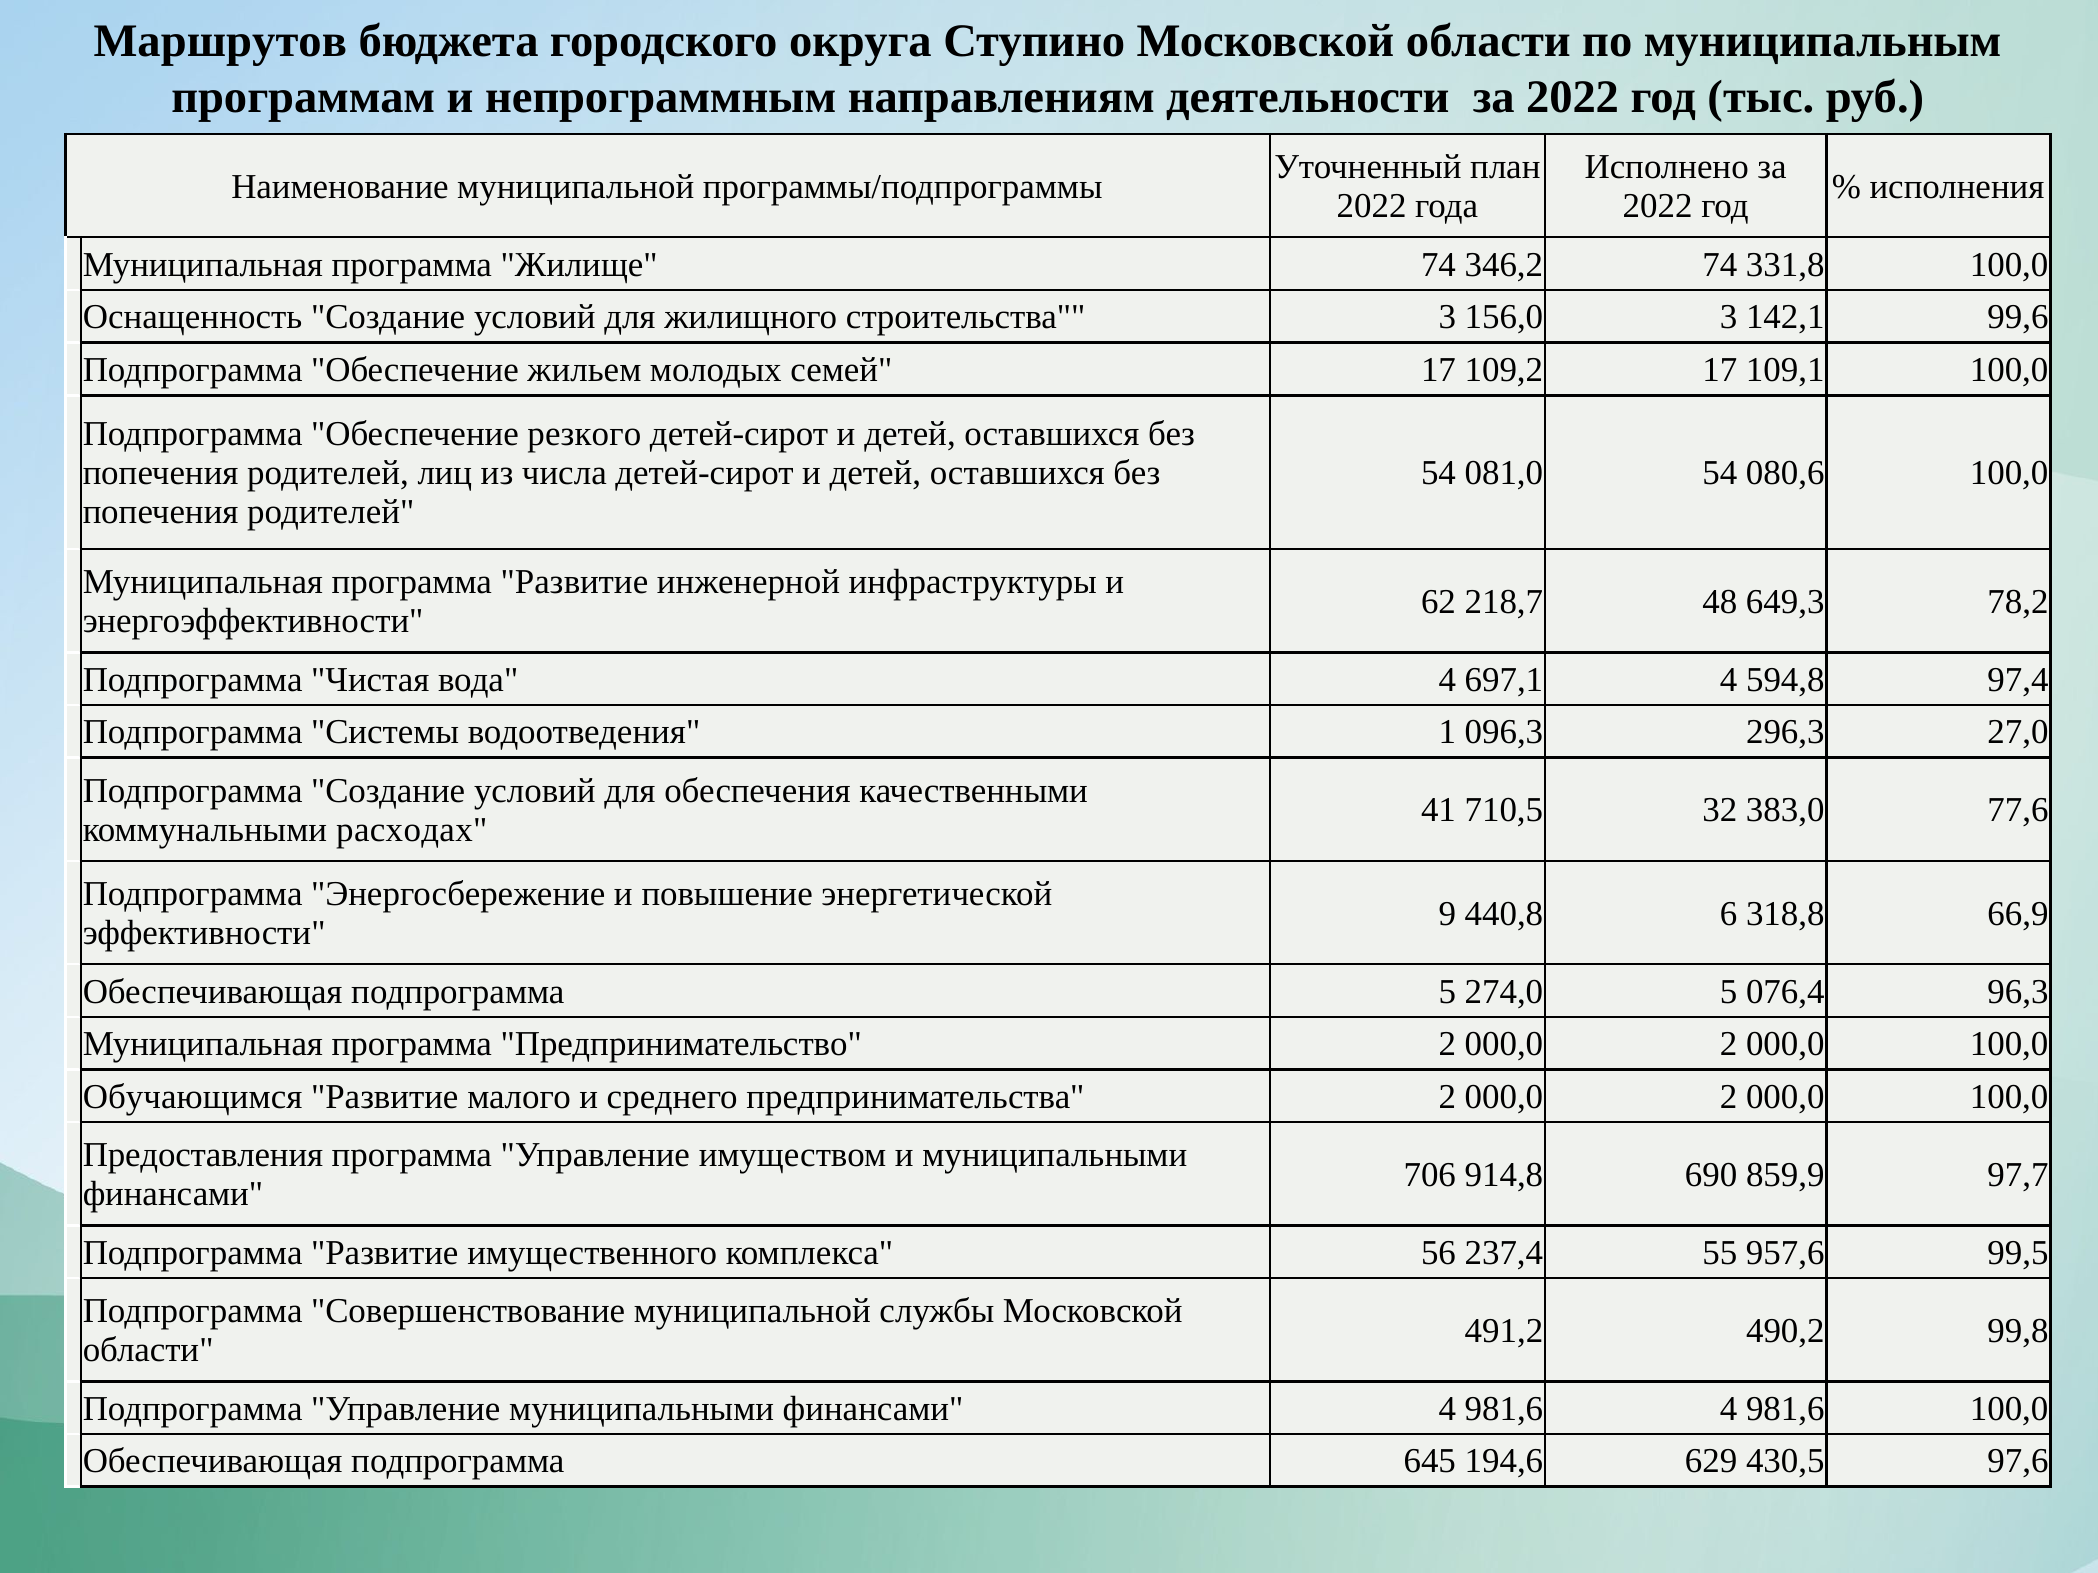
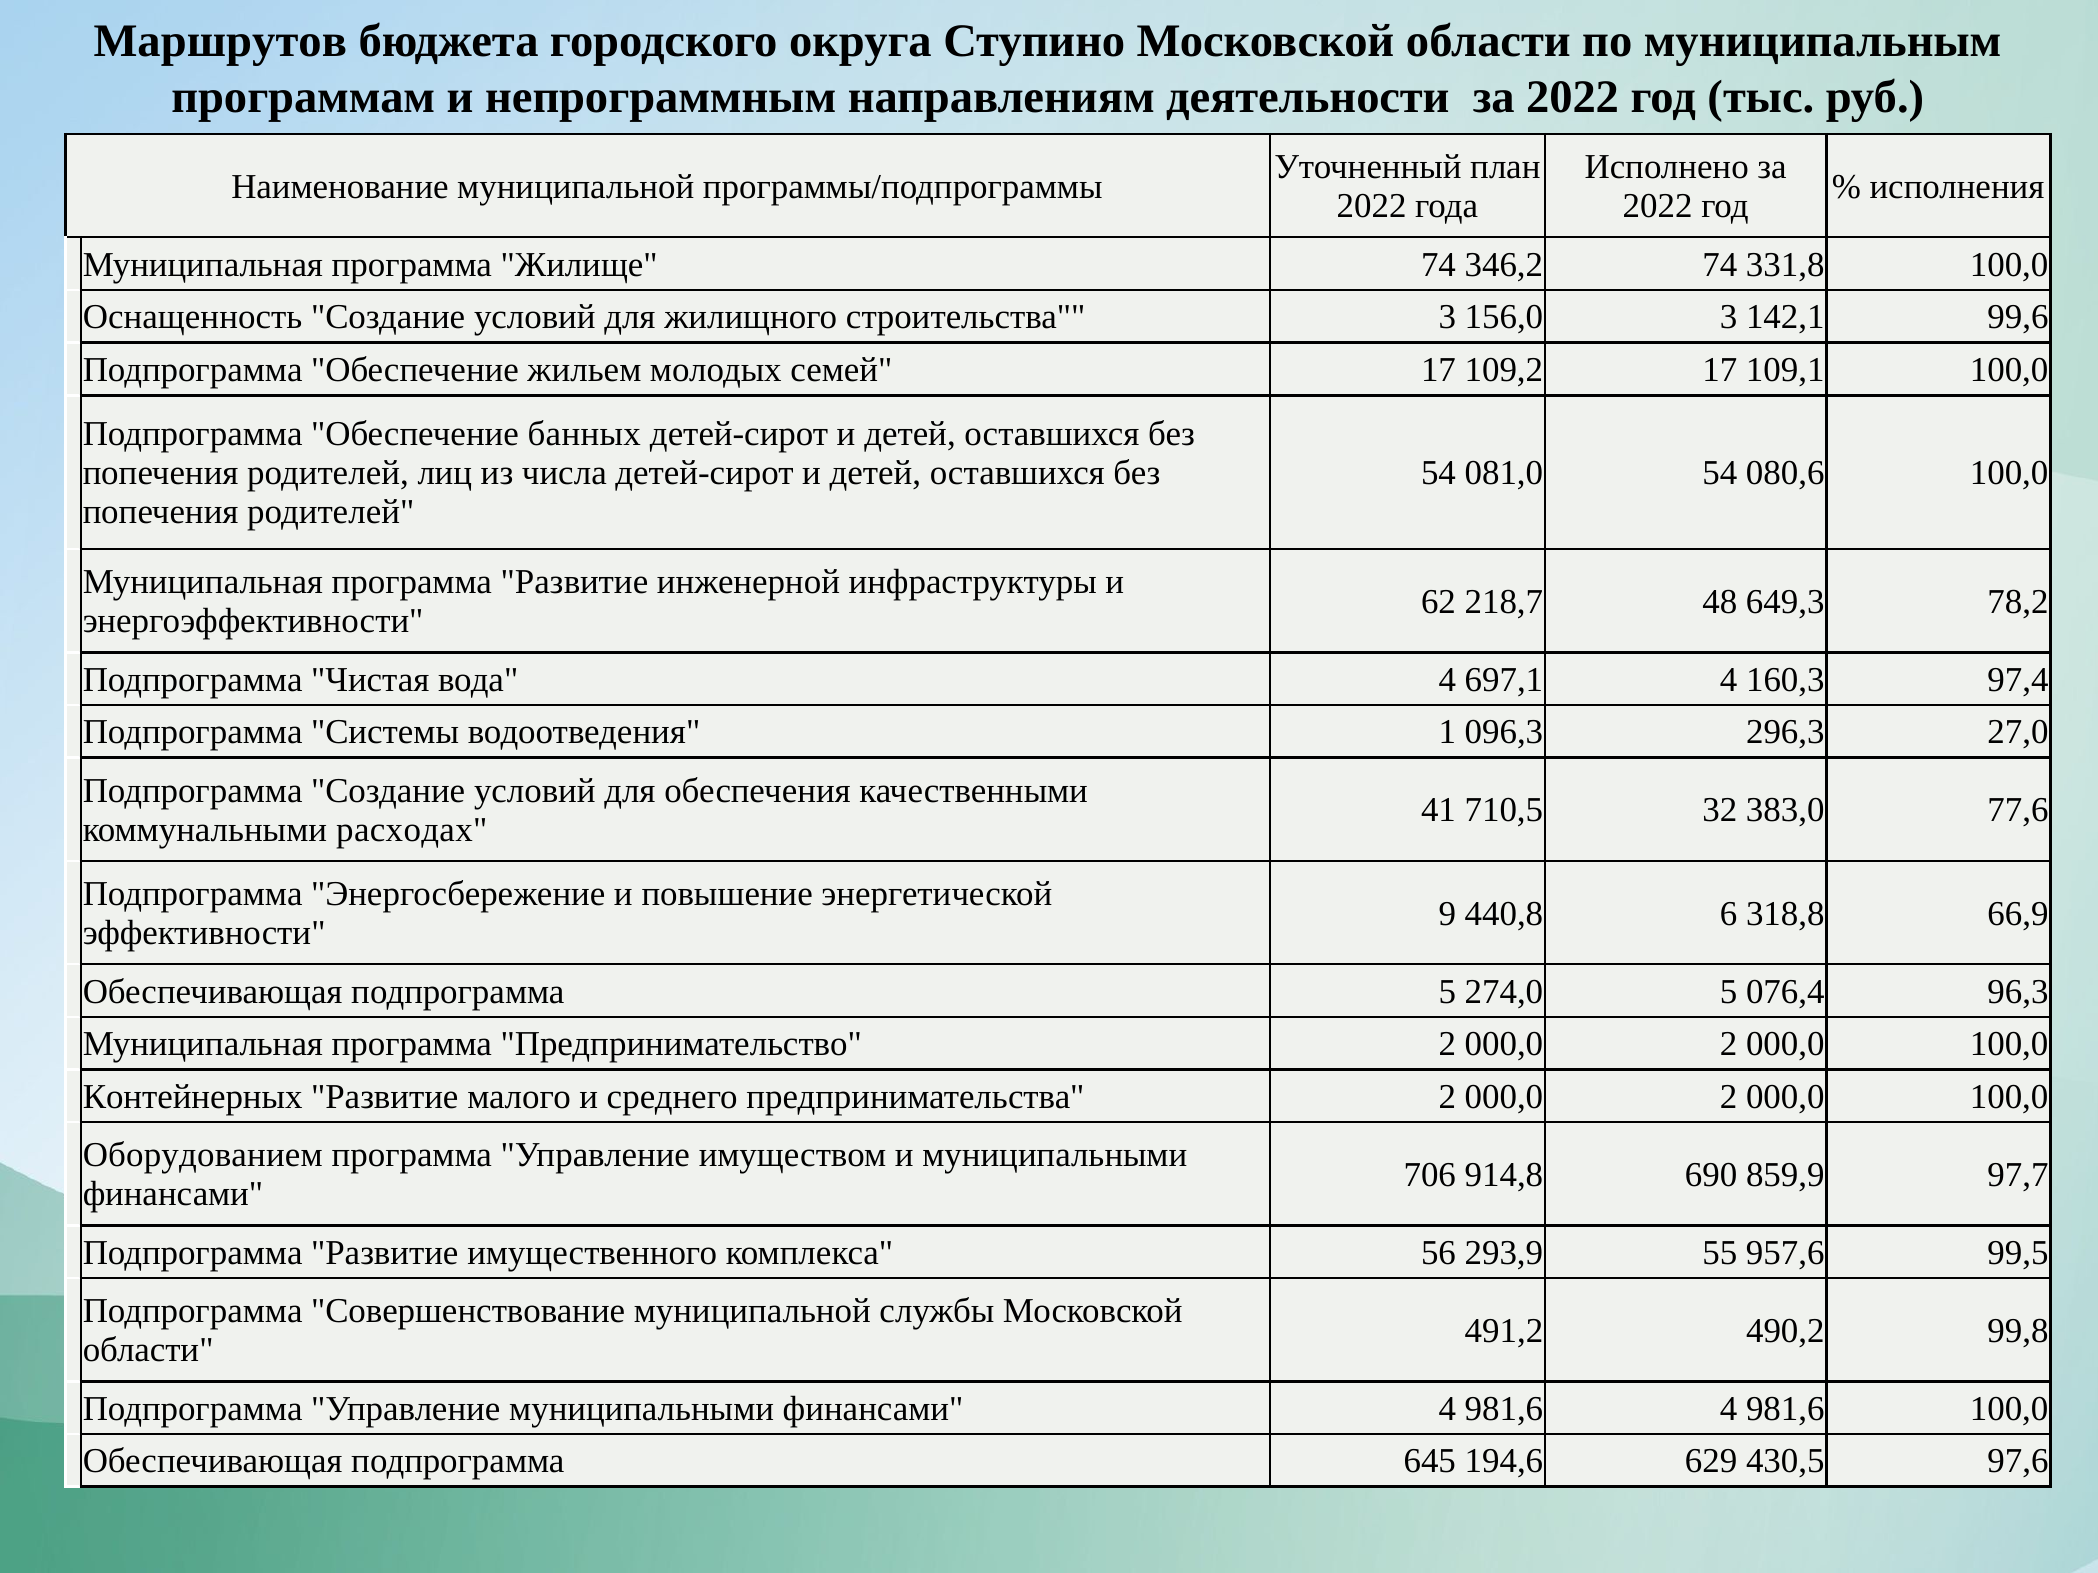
резкого: резкого -> банных (584, 435)
594,8: 594,8 -> 160,3 (1785, 680)
Обучающимся: Обучающимся -> Контейнерных (193, 1097)
Предоставления: Предоставления -> Оборудованием (203, 1156)
237,4: 237,4 -> 293,9 (1504, 1253)
